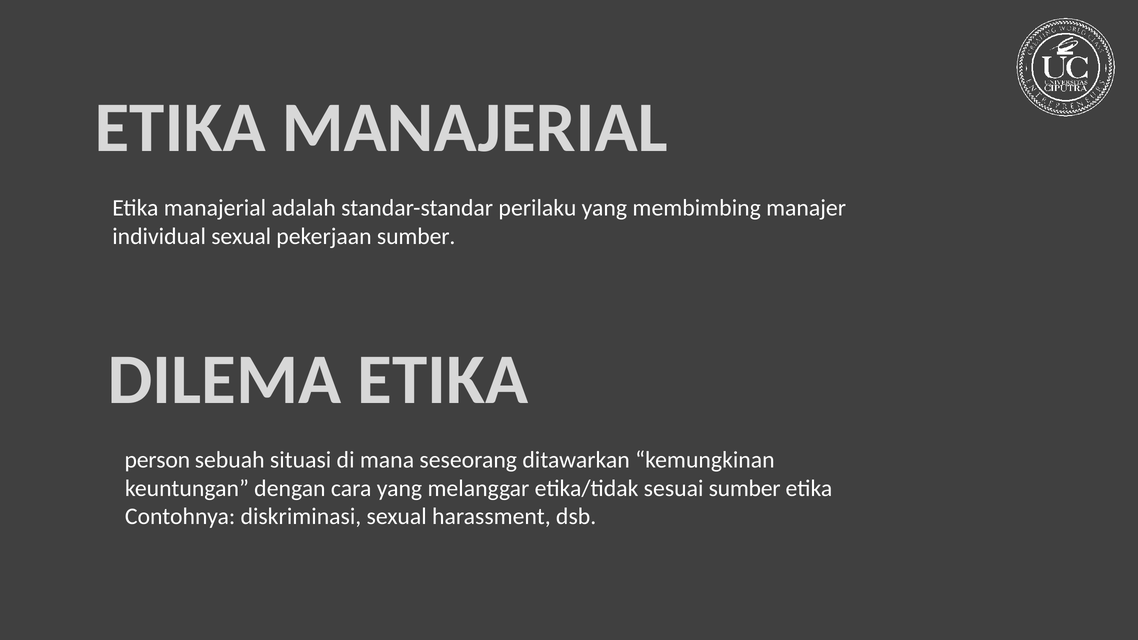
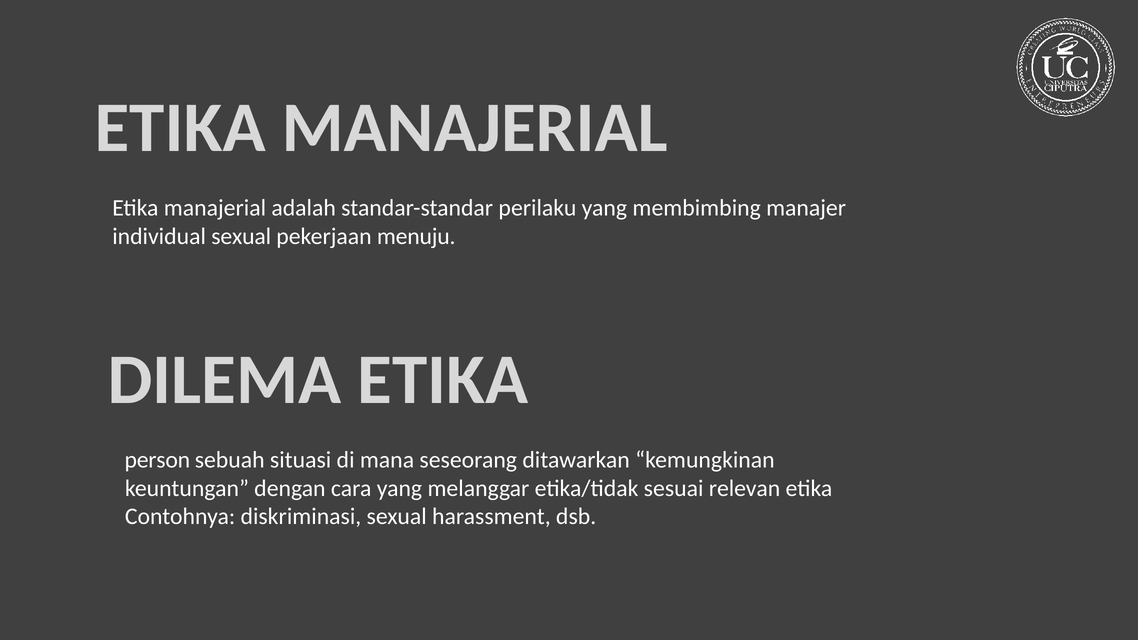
pekerjaan sumber: sumber -> menuju (416, 237)
sesuai sumber: sumber -> relevan (745, 488)
